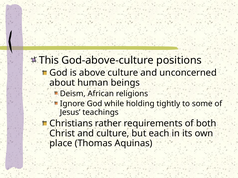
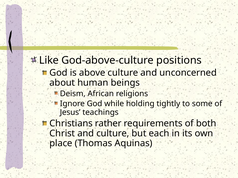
This: This -> Like (49, 60)
